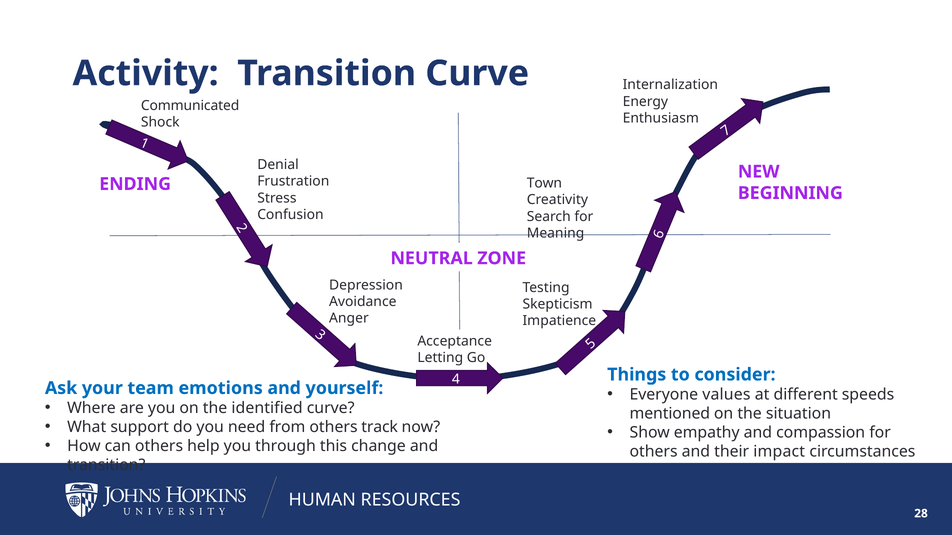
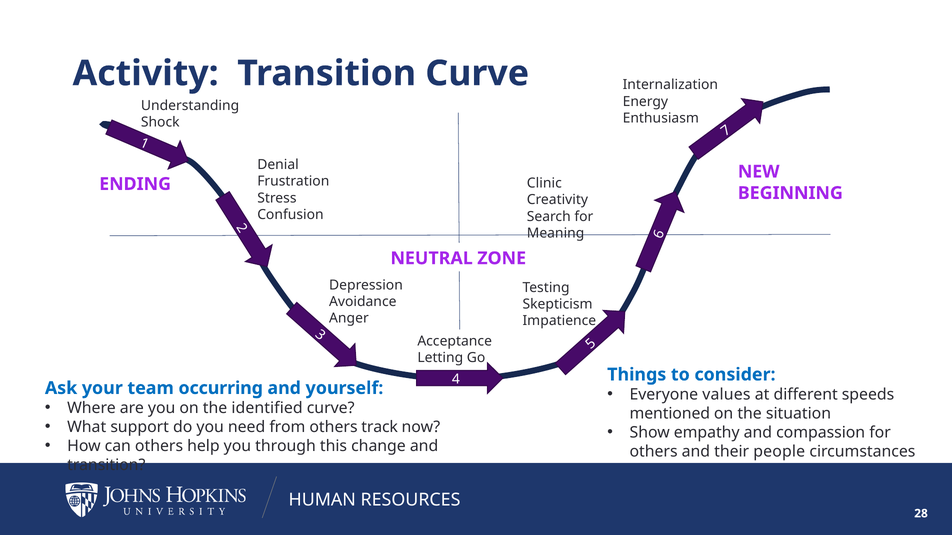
Communicated: Communicated -> Understanding (190, 106)
Town: Town -> Clinic (544, 183)
emotions: emotions -> occurring (221, 388)
impact: impact -> people (779, 452)
